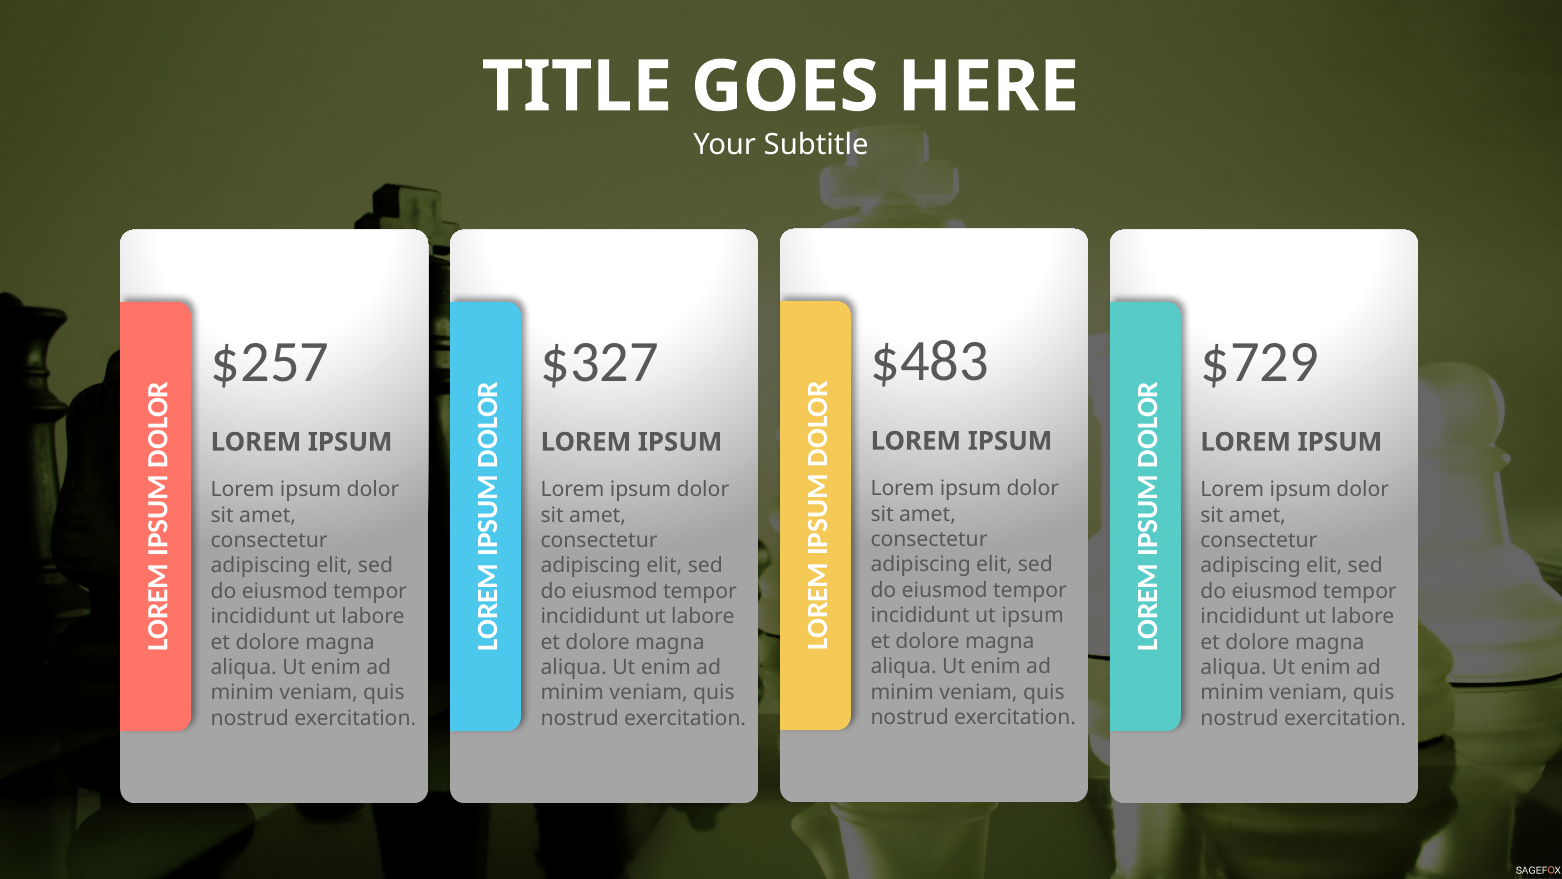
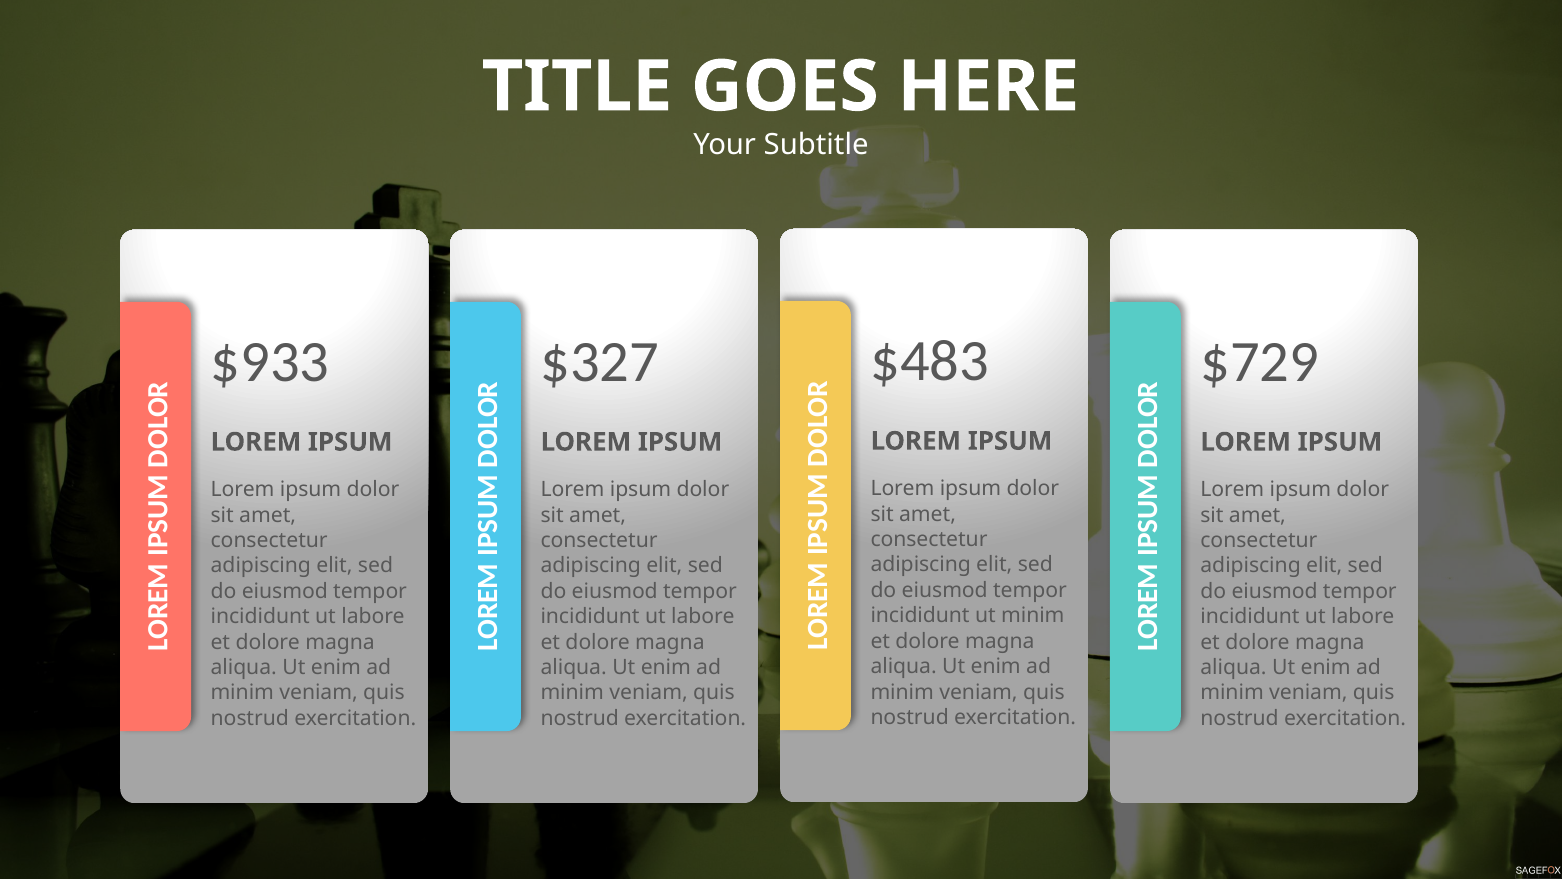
$257: $257 -> $933 (270, 362)
ut ipsum: ipsum -> minim (1033, 616)
